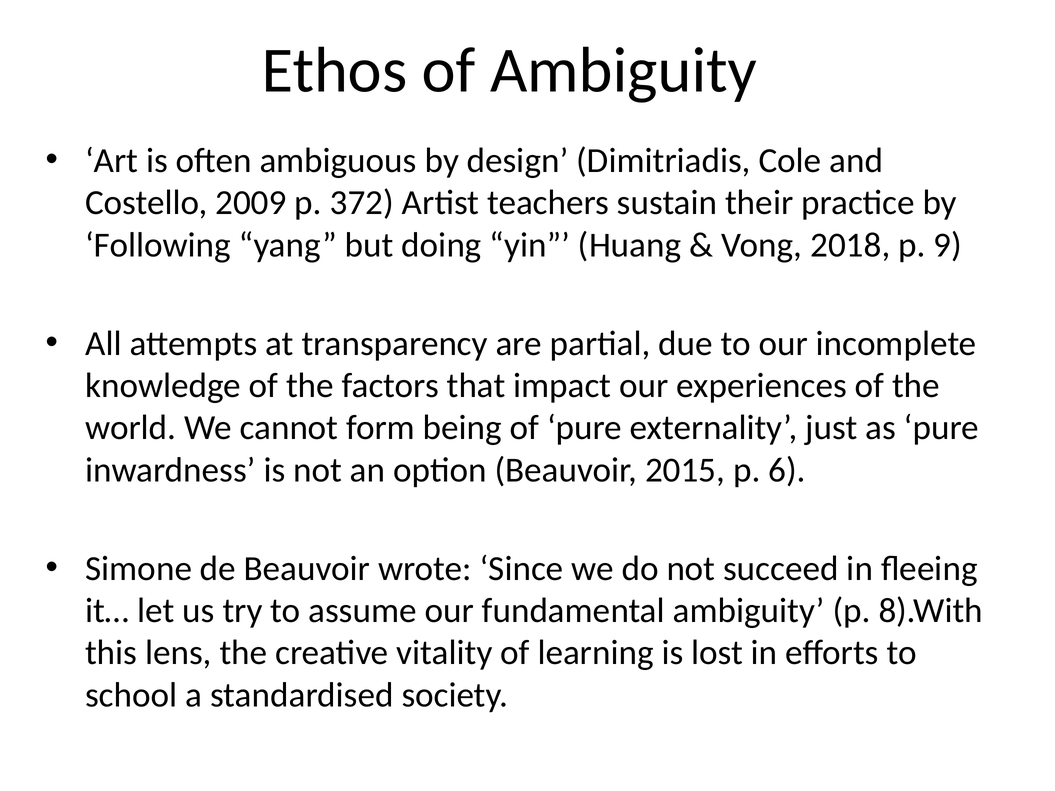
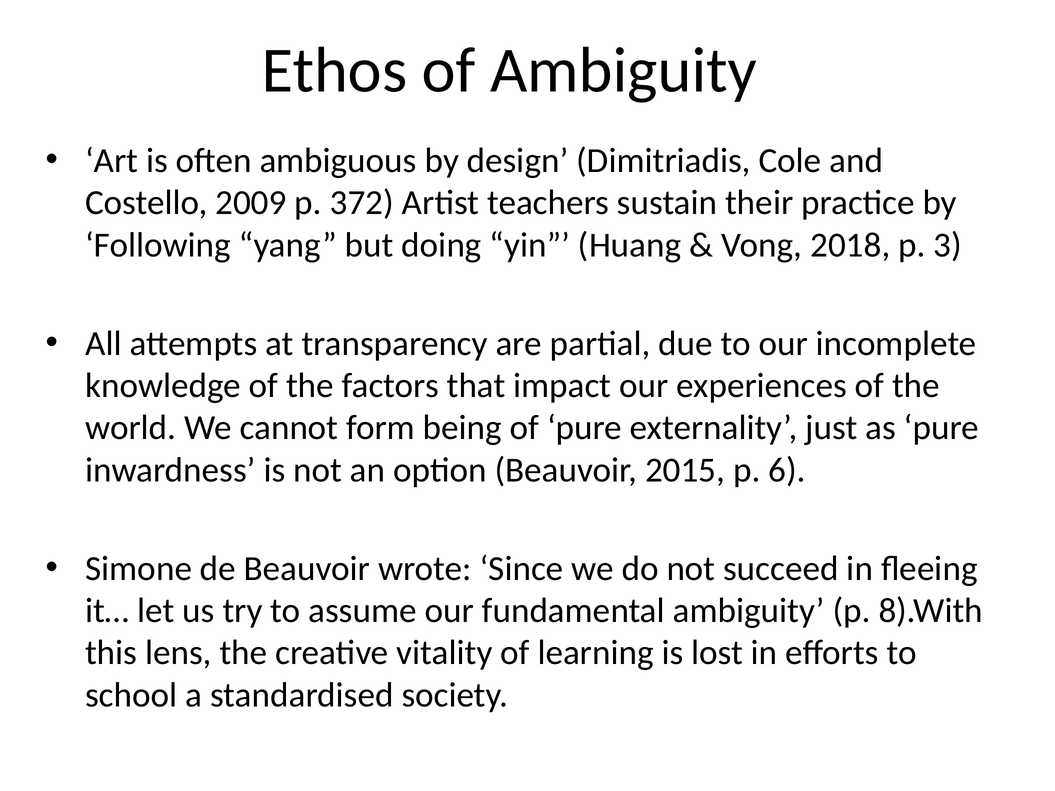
9: 9 -> 3 (948, 245)
